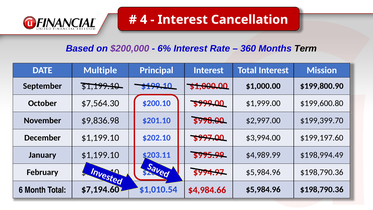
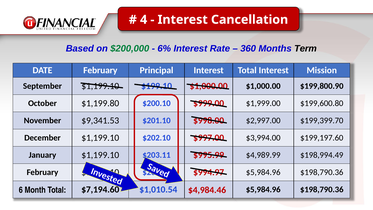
$200,000 colour: purple -> green (130, 48)
DATE Multiple: Multiple -> February (100, 70)
$7,564.30: $7,564.30 -> $1,199.80 (100, 103)
$9,836.98: $9,836.98 -> $9,341.53 (100, 120)
$4,984.66: $4,984.66 -> $4,984.46 (207, 190)
